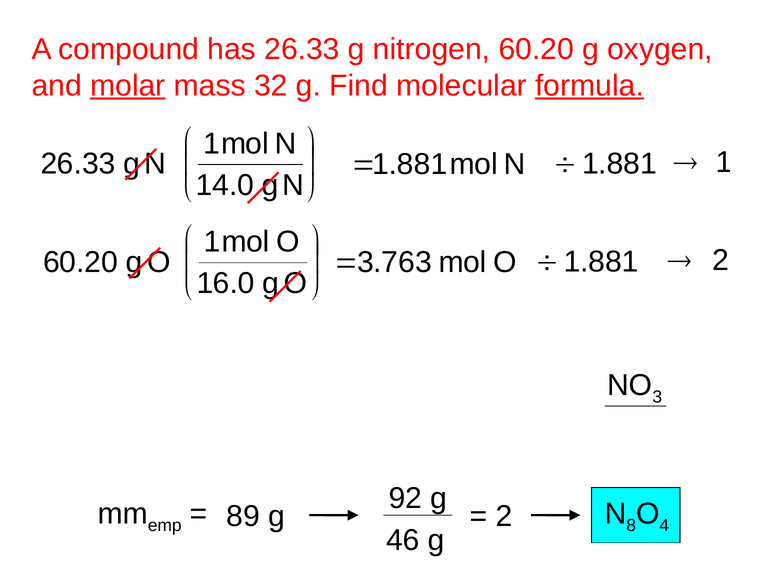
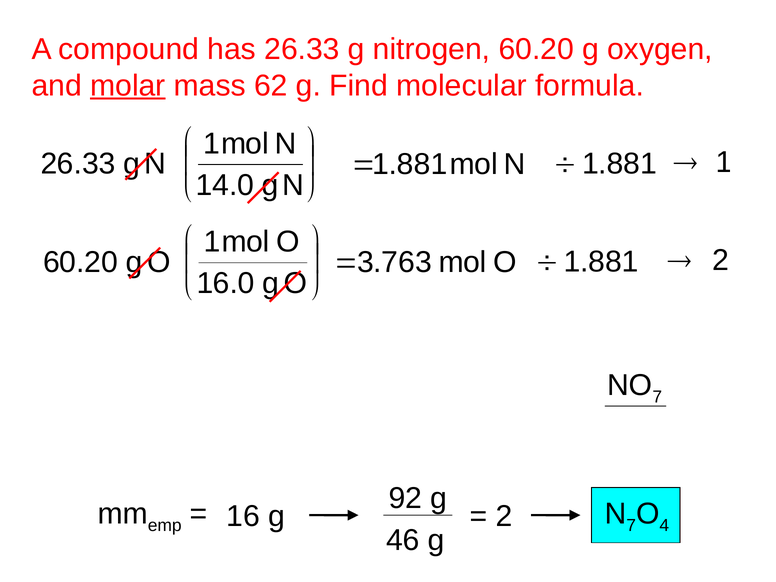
32: 32 -> 62 (271, 86)
formula underline: present -> none (590, 86)
3: 3 -> 7 (657, 397)
89: 89 -> 16 (243, 516)
8: 8 -> 7 (631, 526)
